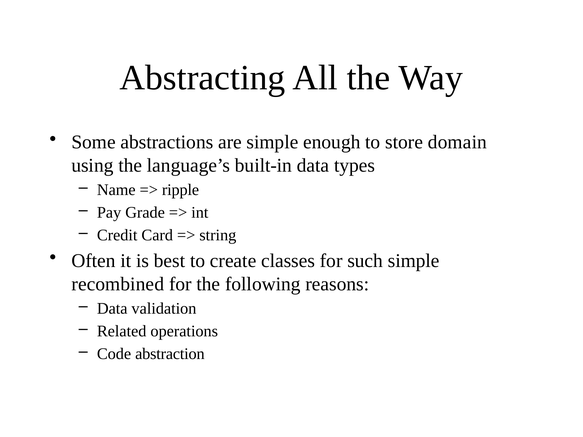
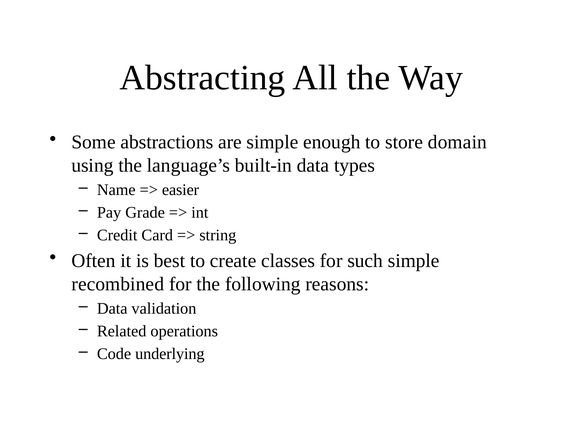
ripple: ripple -> easier (180, 190)
abstraction: abstraction -> underlying (170, 354)
